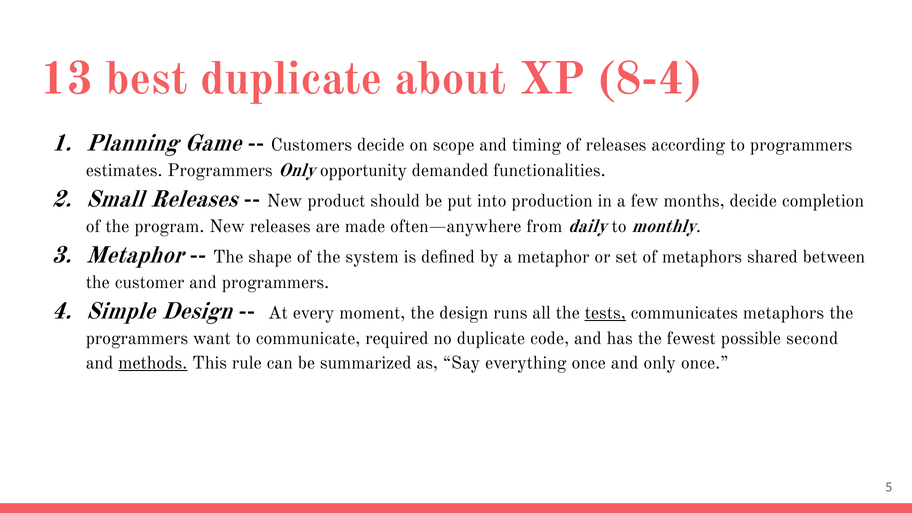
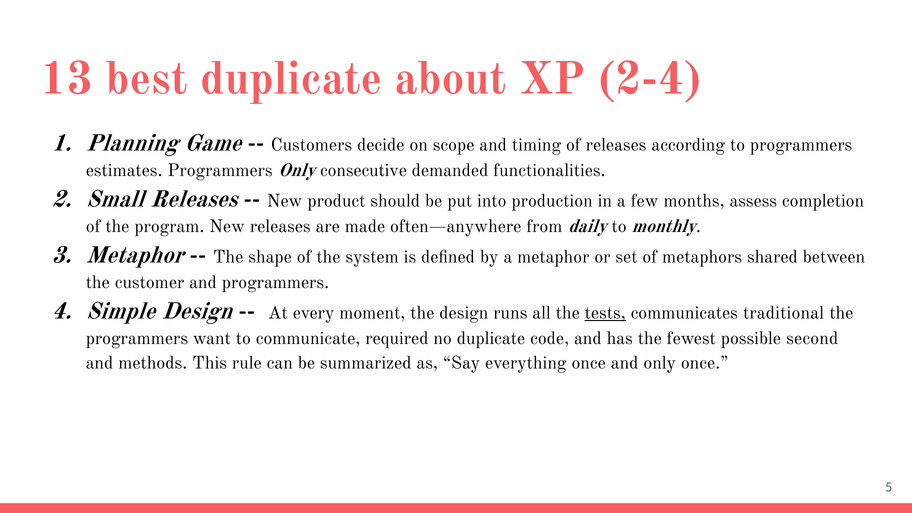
8-4: 8-4 -> 2-4 (650, 79)
opportunity: opportunity -> consecutive (363, 171)
months decide: decide -> assess (753, 201)
communicates metaphors: metaphors -> traditional (784, 313)
methods underline: present -> none (153, 363)
